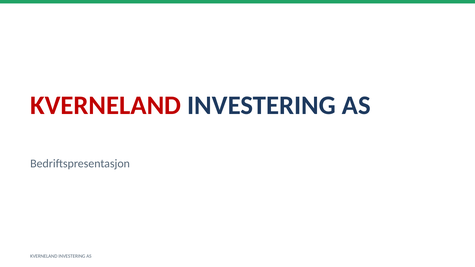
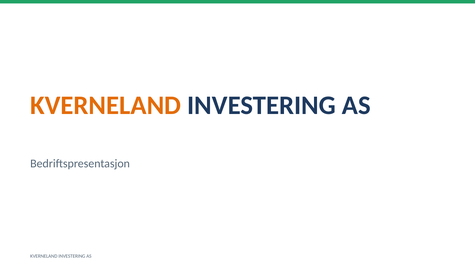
KVERNELAND colour: red -> orange (106, 105)
